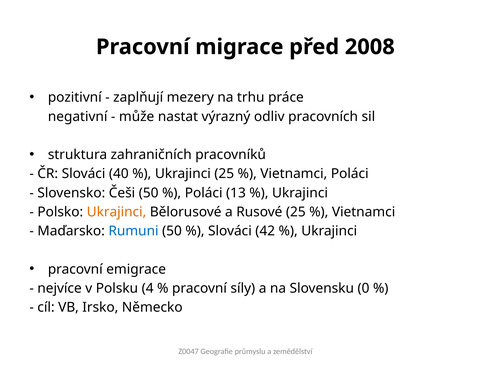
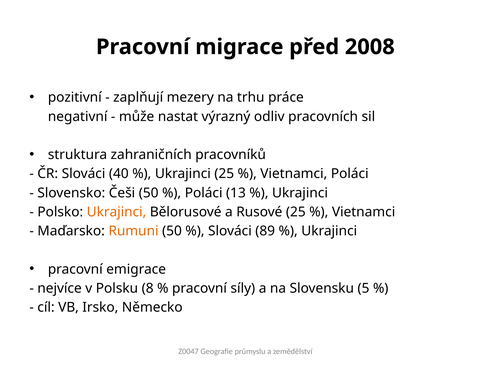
Rumuni colour: blue -> orange (134, 231)
42: 42 -> 89 (265, 231)
4: 4 -> 8 (148, 289)
0: 0 -> 5 (364, 289)
